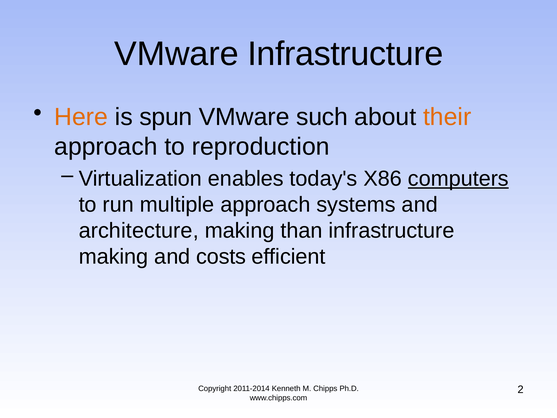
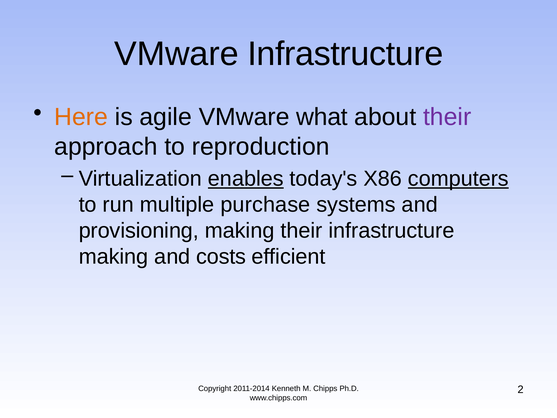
spun: spun -> agile (166, 117)
such: such -> what (322, 117)
their colour: orange -> purple (447, 117)
enables underline: none -> present (246, 179)
multiple approach: approach -> purchase (265, 205)
architecture: architecture -> provisioning (139, 231)
making than: than -> their (301, 231)
